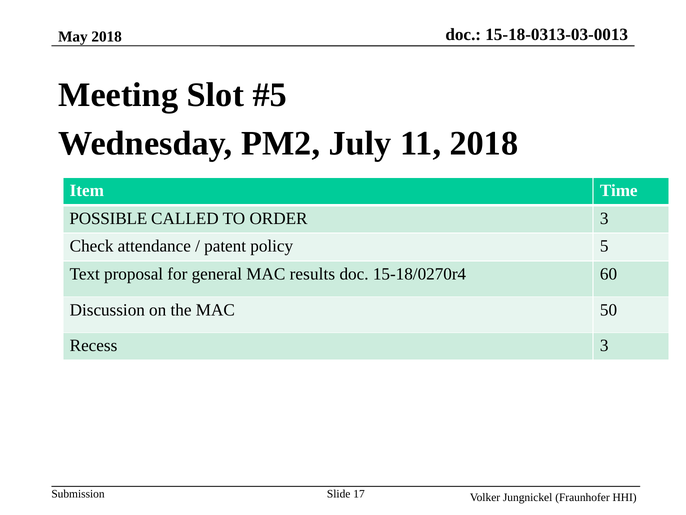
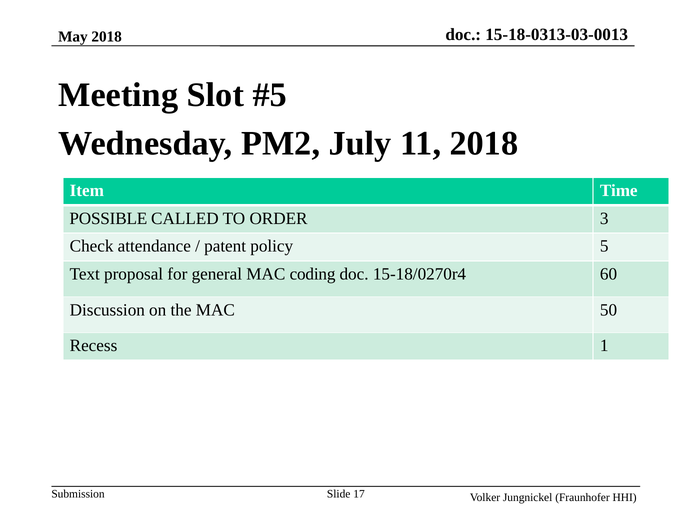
results: results -> coding (313, 274)
Recess 3: 3 -> 1 (604, 345)
